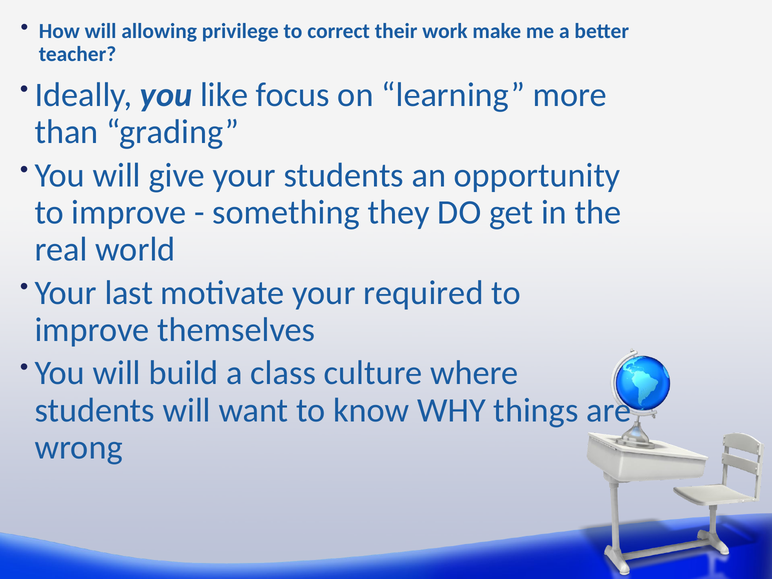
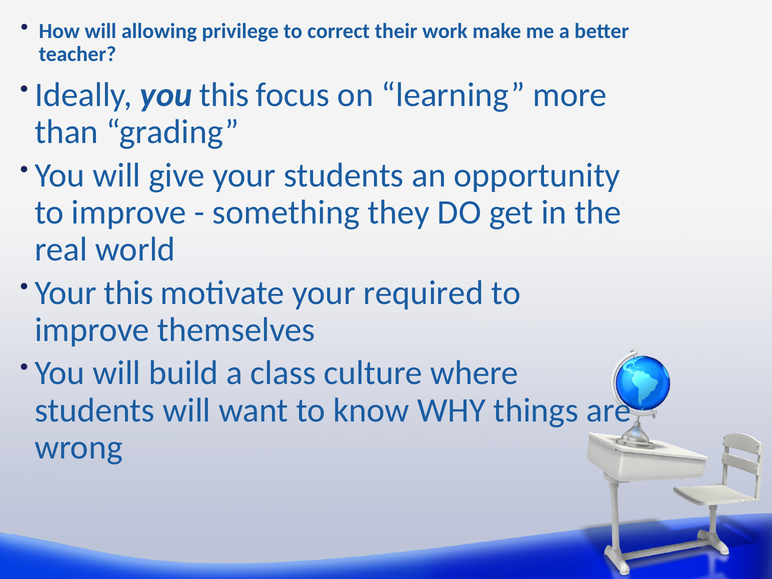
you like: like -> this (224, 95)
Your last: last -> this (129, 293)
